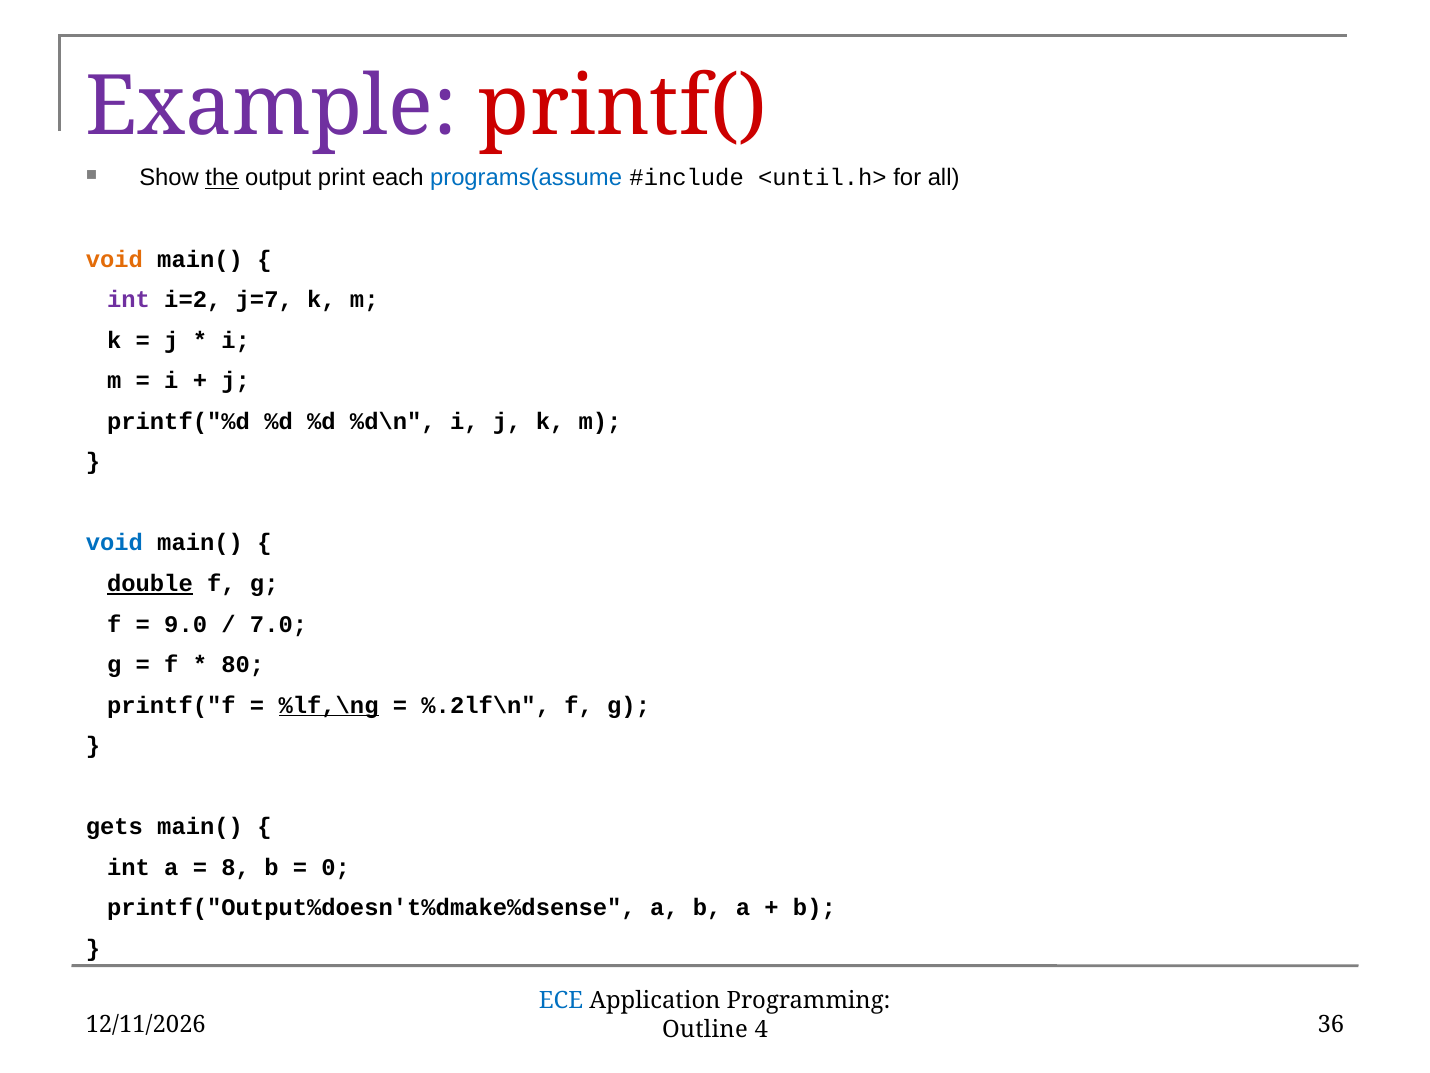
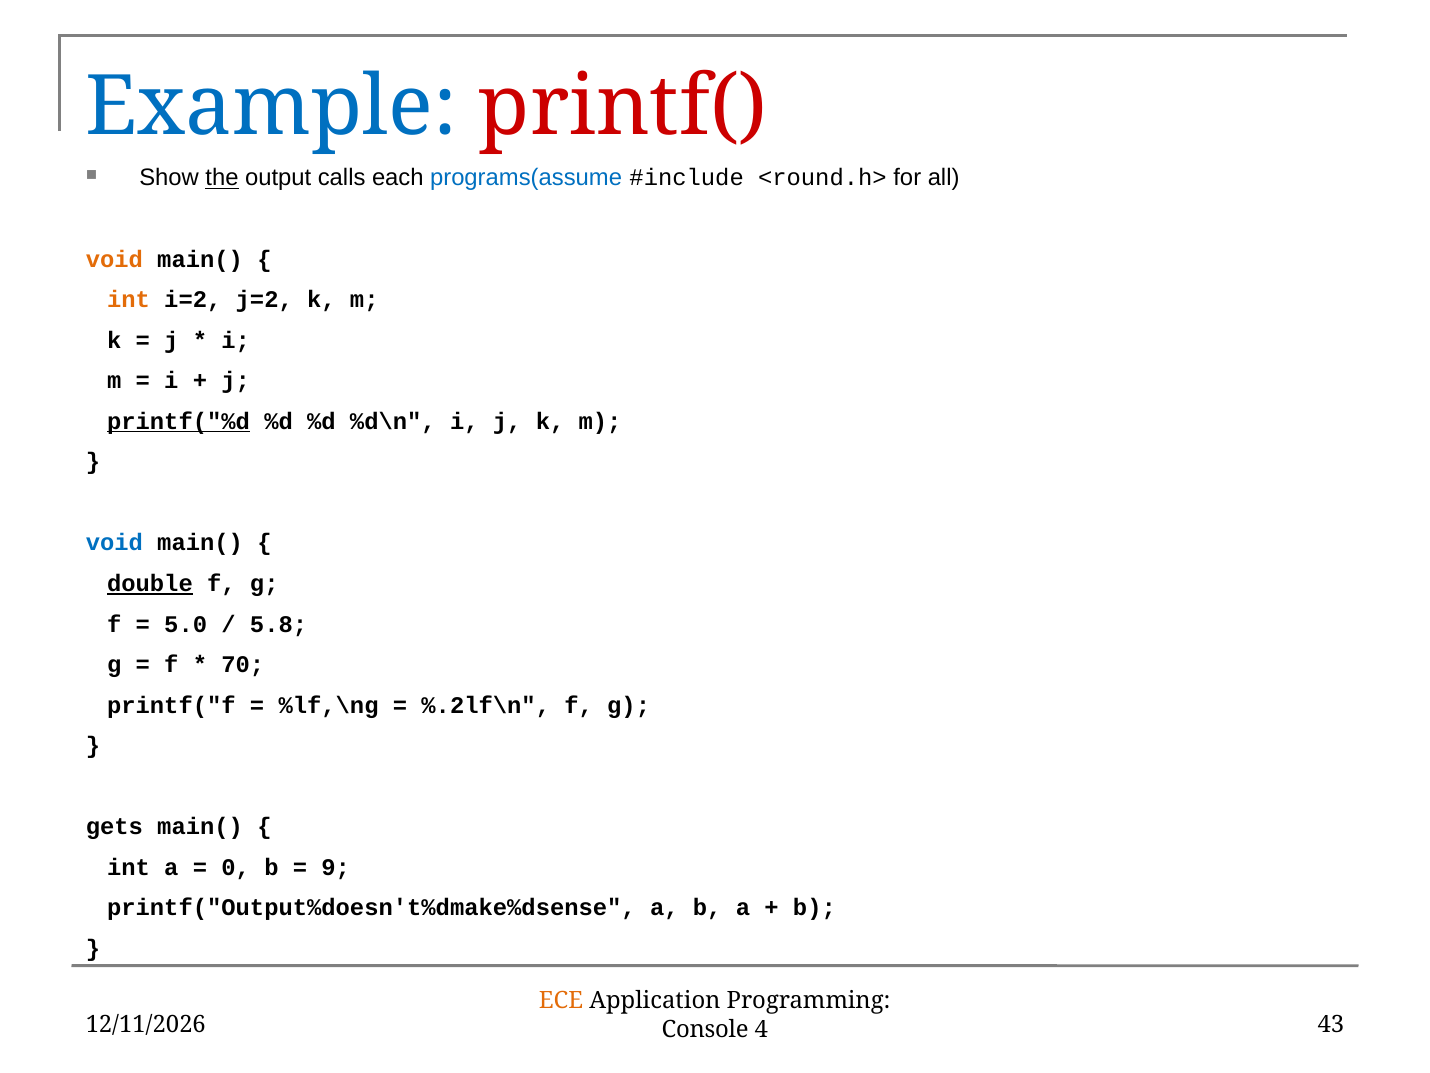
Example colour: purple -> blue (271, 107)
print: print -> calls (342, 178)
<until.h>: <until.h> -> <round.h> (822, 178)
int colour: purple -> orange (129, 300)
j=7: j=7 -> j=2 (264, 300)
printf("%d underline: none -> present (179, 421)
9.0: 9.0 -> 5.0 (186, 624)
7.0: 7.0 -> 5.8 (279, 624)
80: 80 -> 70 (243, 664)
%lf,\ng underline: present -> none (329, 705)
8: 8 -> 0 (236, 867)
0: 0 -> 9 (336, 867)
ECE colour: blue -> orange (561, 1000)
Outline: Outline -> Console (705, 1029)
36: 36 -> 43 (1331, 1024)
